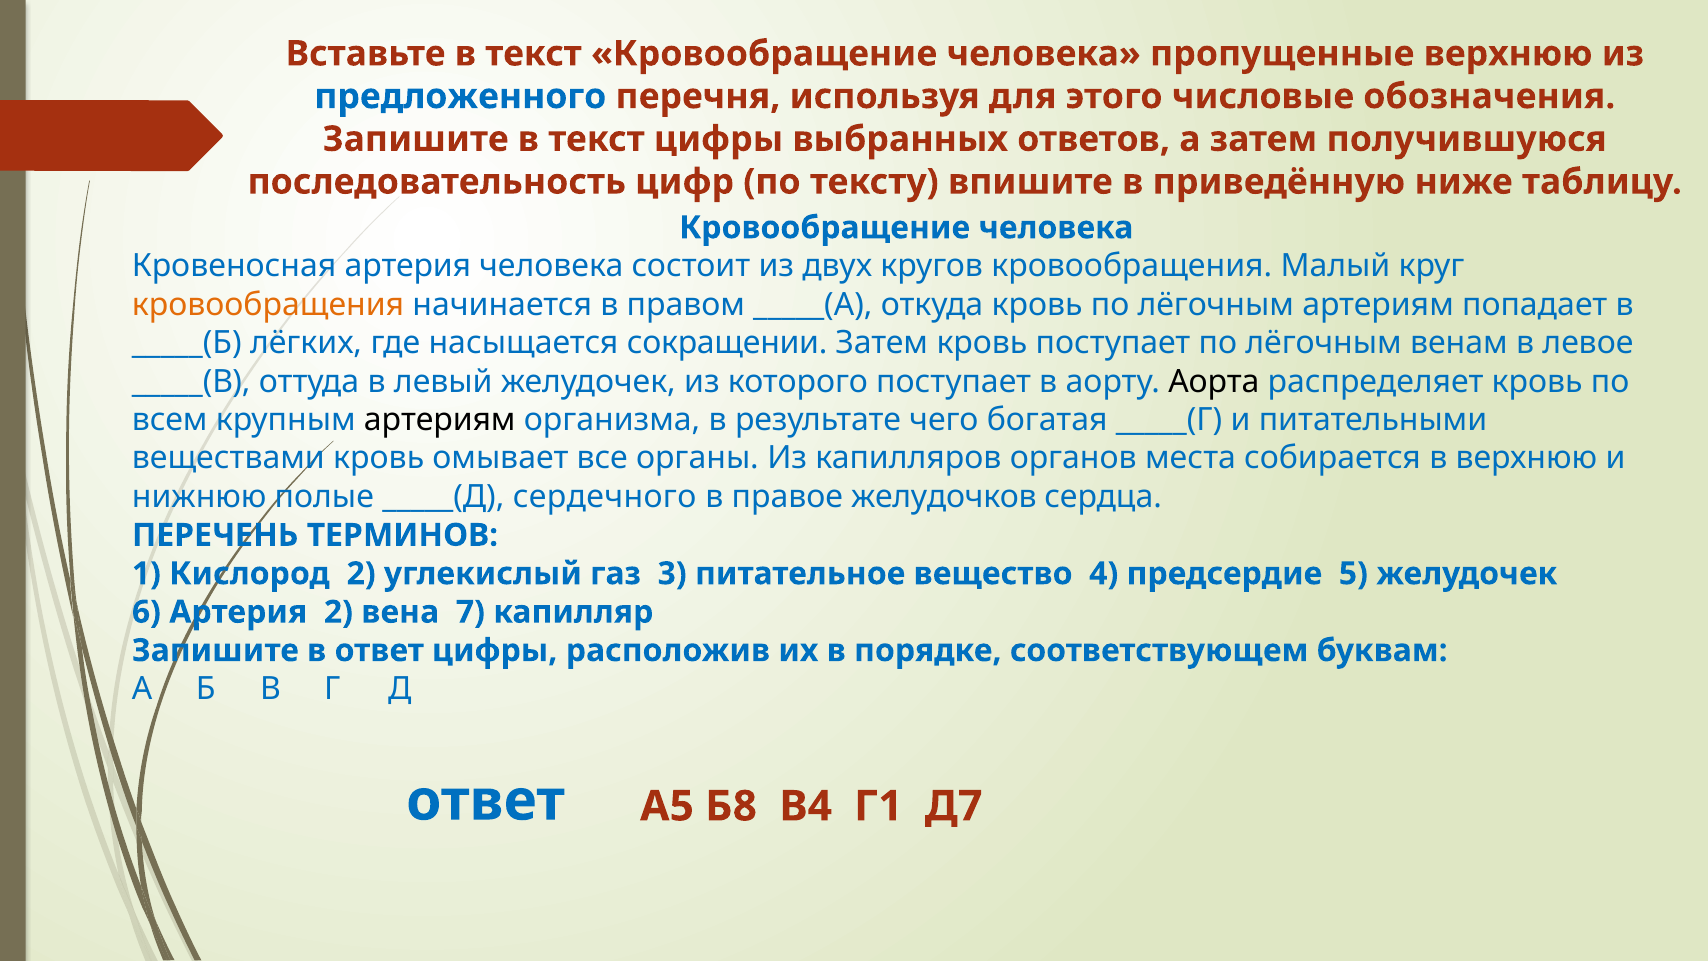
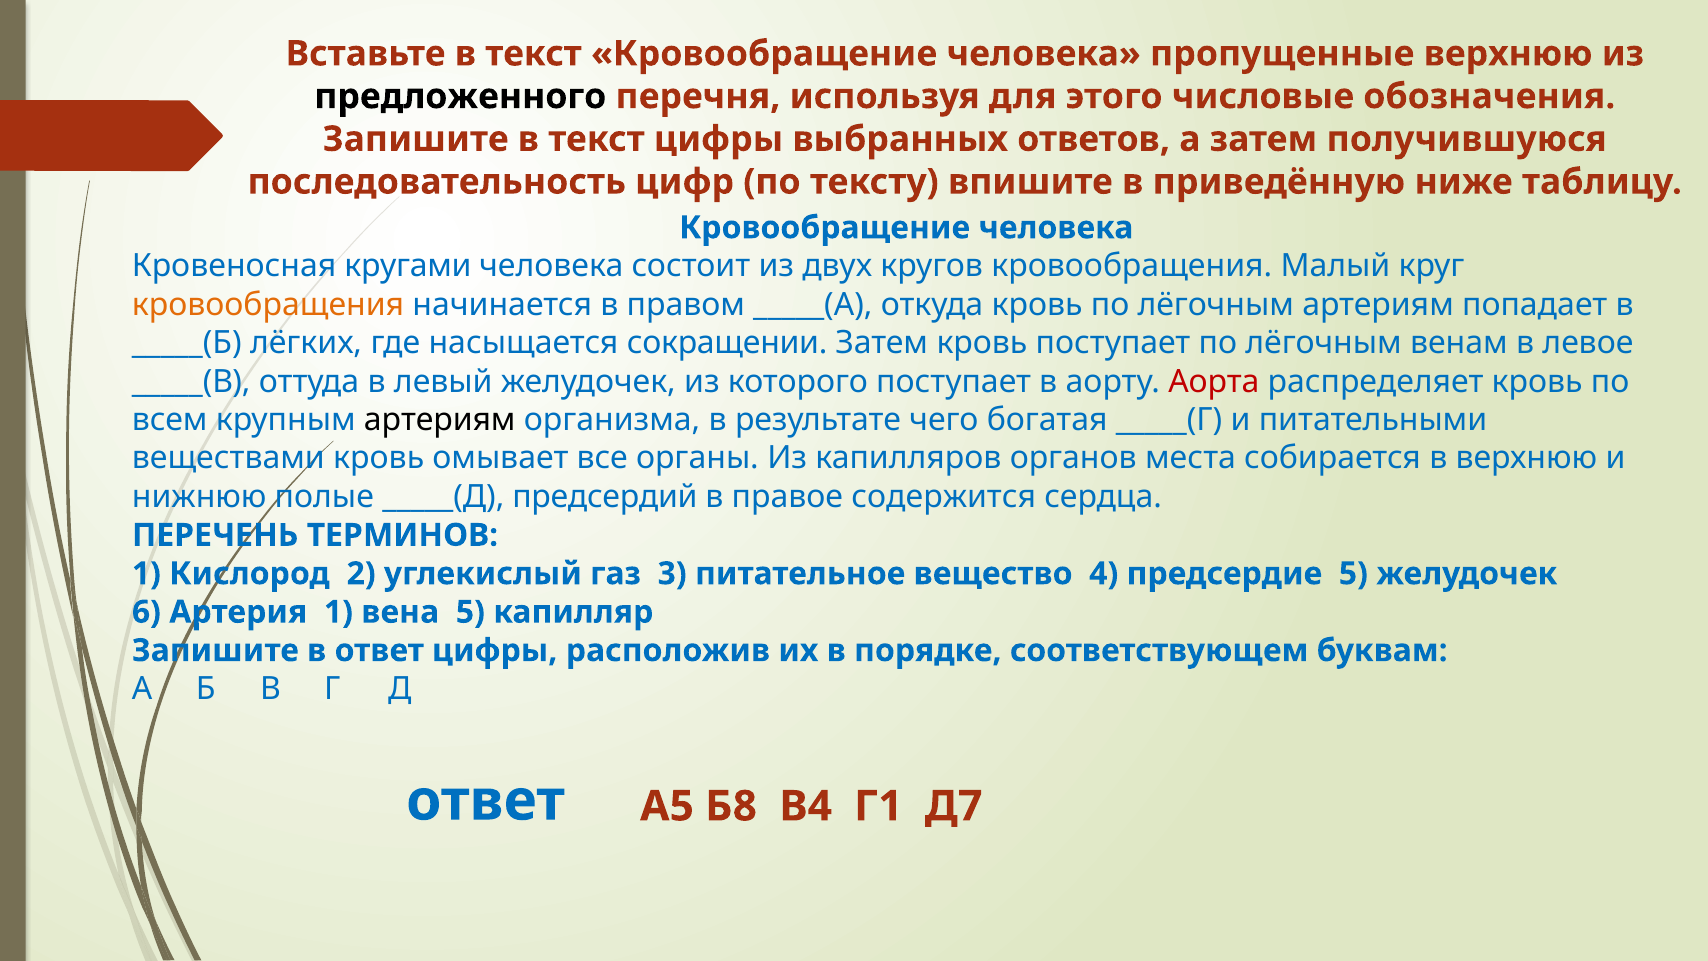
предложенного colour: blue -> black (460, 96)
Кровеносная артерия: артерия -> кругами (408, 266)
Аорта colour: black -> red (1214, 381)
сердечного: сердечного -> предсердий (605, 497)
желудочков: желудочков -> содержится (944, 497)
Артерия 2: 2 -> 1 (338, 612)
вена 7: 7 -> 5 (470, 612)
